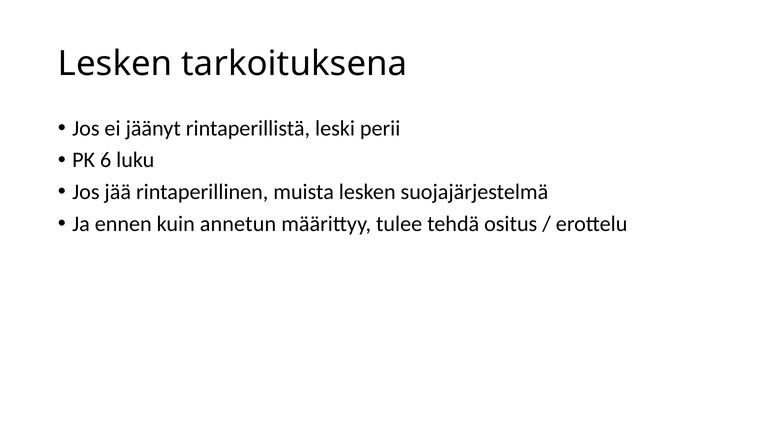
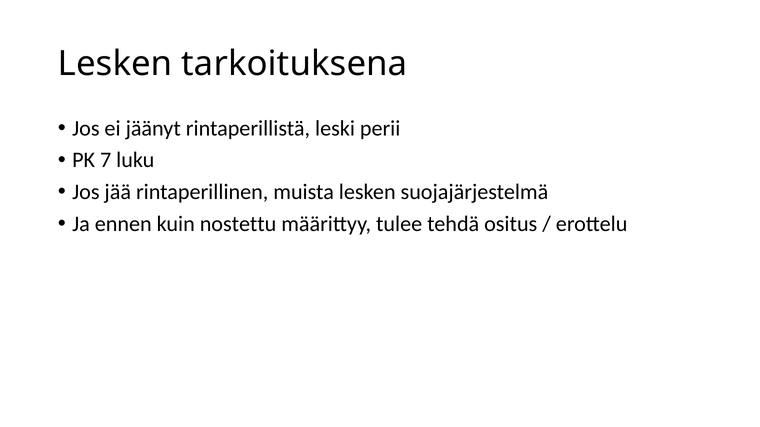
6: 6 -> 7 (106, 160)
annetun: annetun -> nostettu (238, 224)
